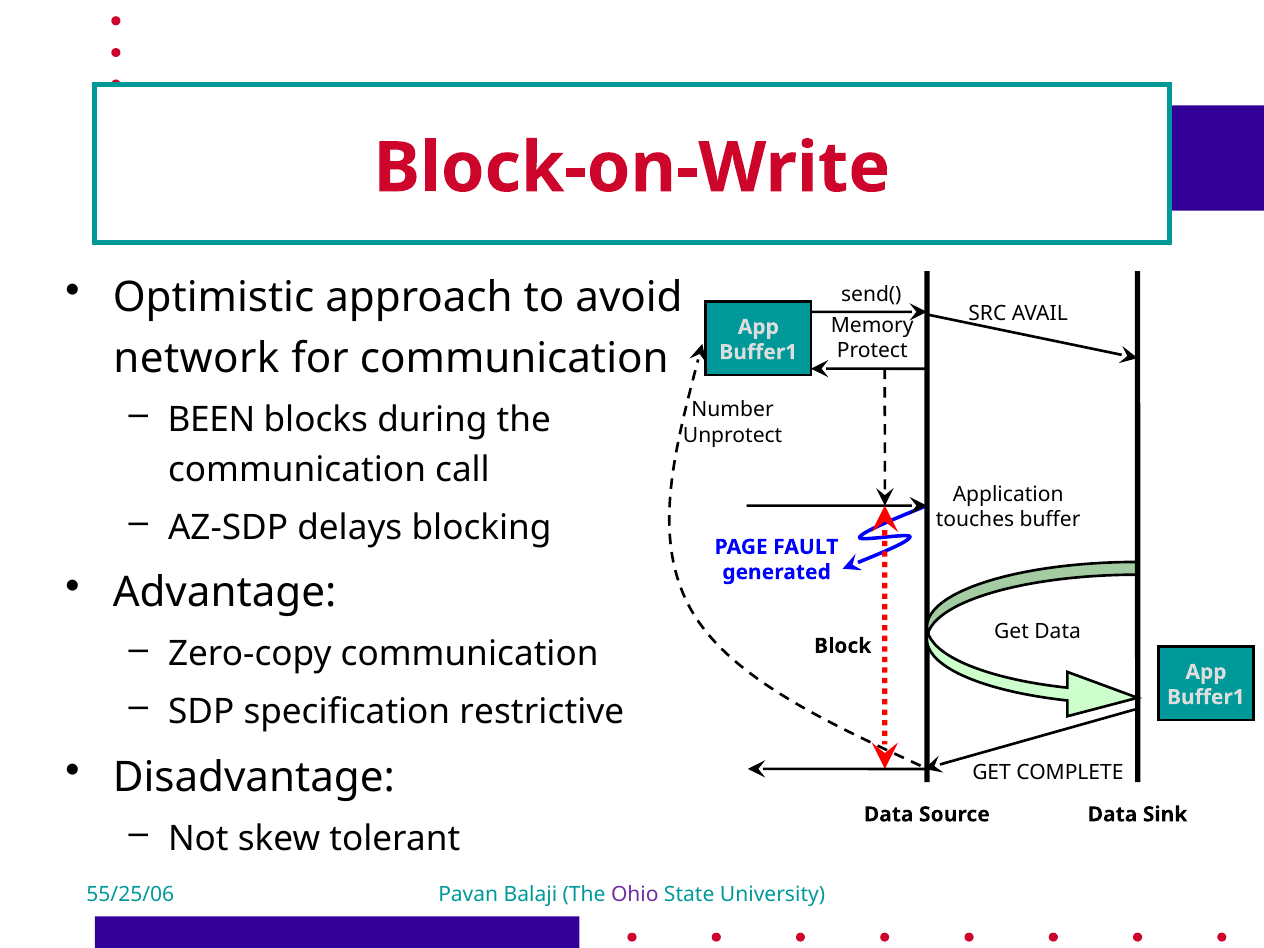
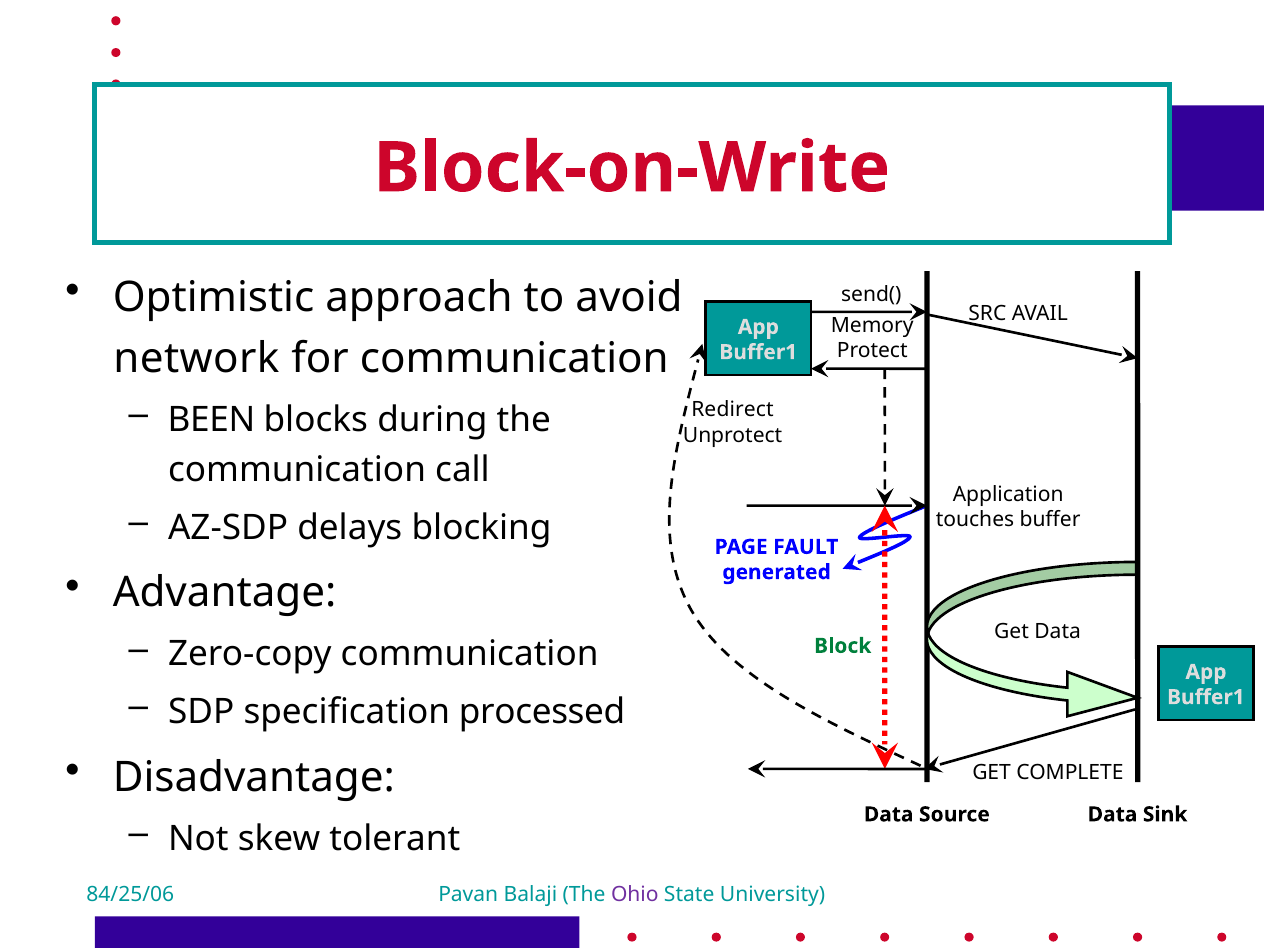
Number: Number -> Redirect (733, 410)
Block colour: black -> green (843, 646)
restrictive: restrictive -> processed (542, 712)
55/25/06: 55/25/06 -> 84/25/06 (130, 895)
